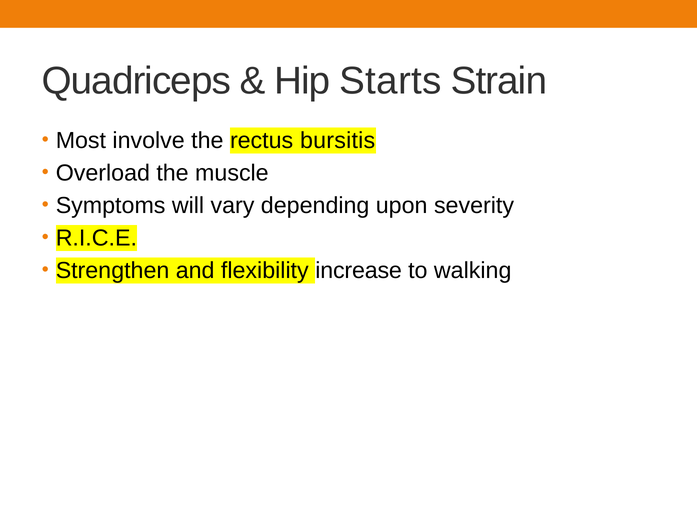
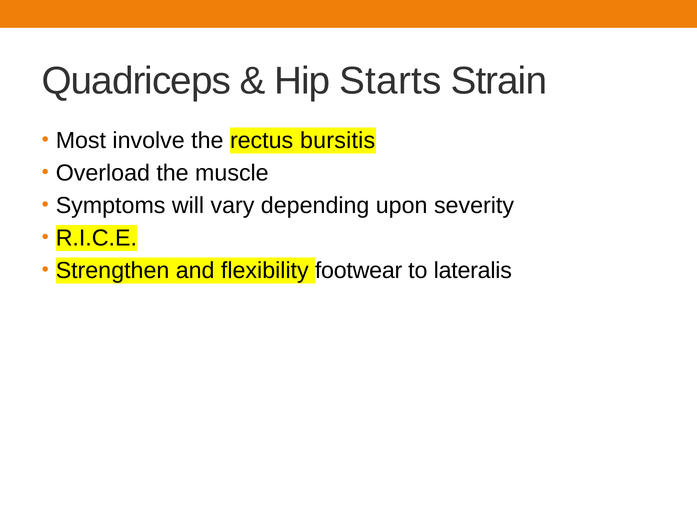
increase: increase -> footwear (359, 271)
walking: walking -> lateralis (473, 271)
